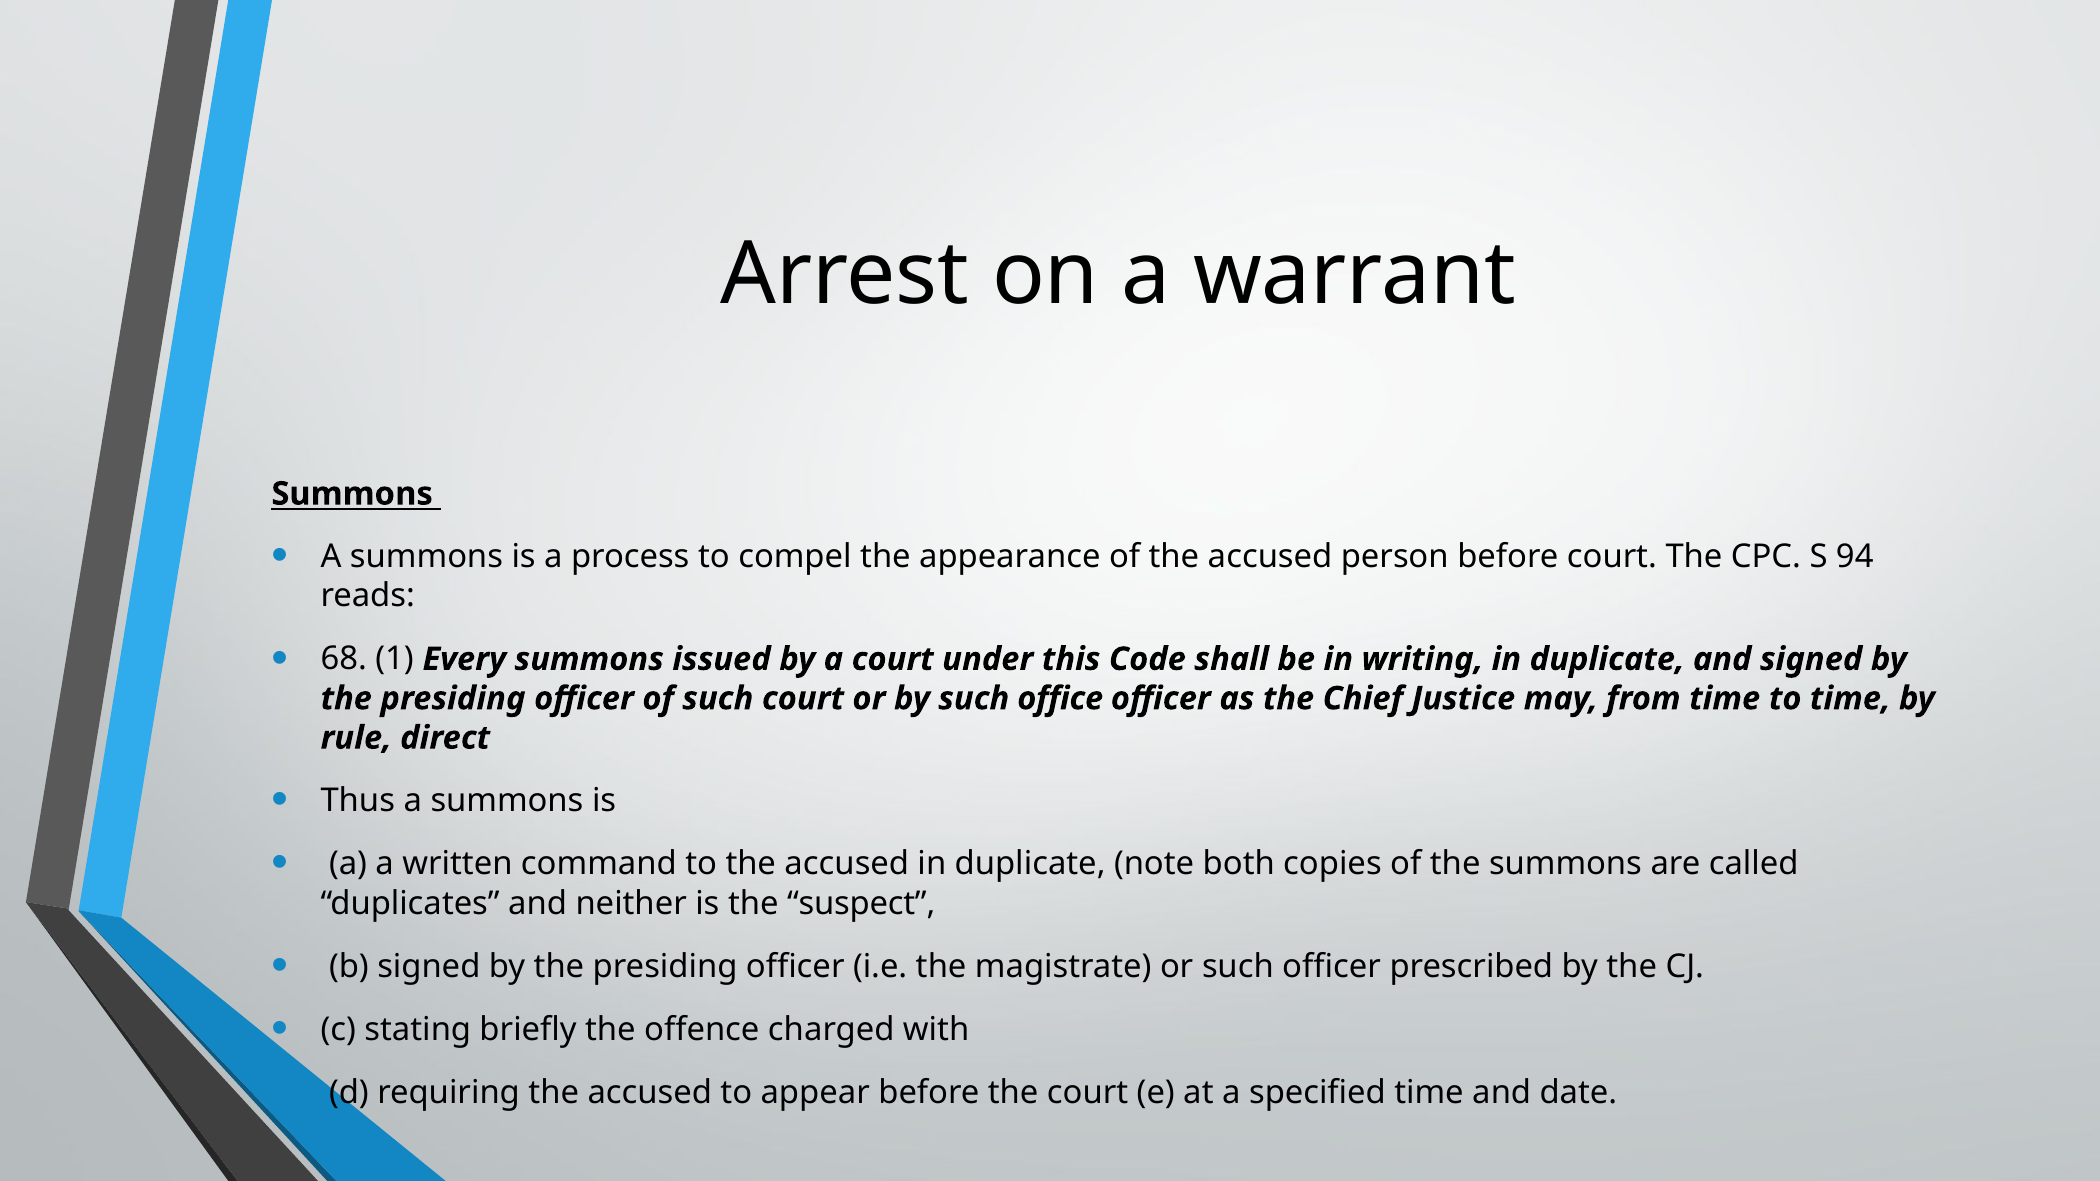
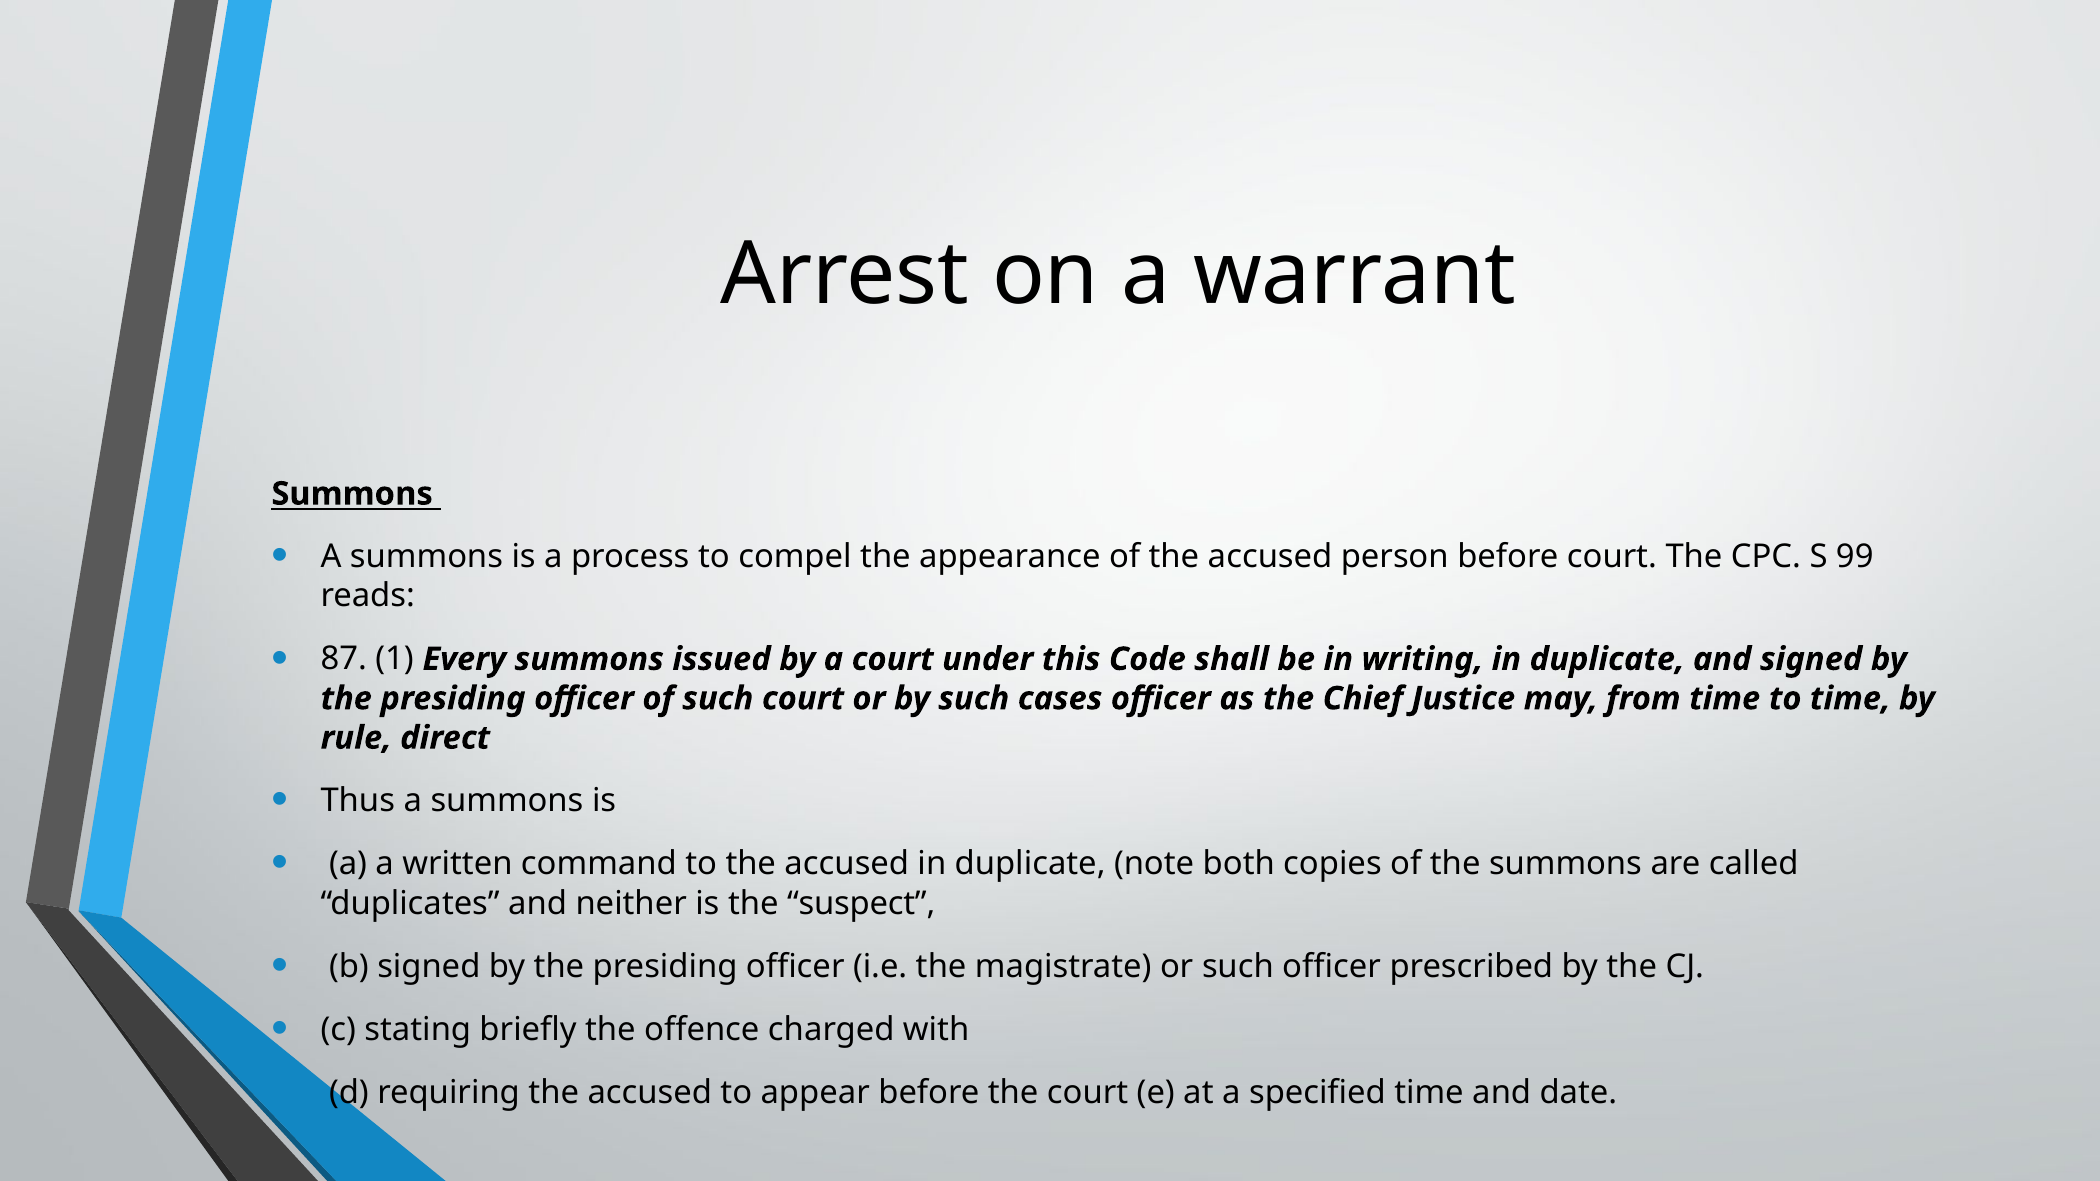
94: 94 -> 99 (1855, 557)
68: 68 -> 87 (344, 659)
office: office -> cases (1060, 699)
